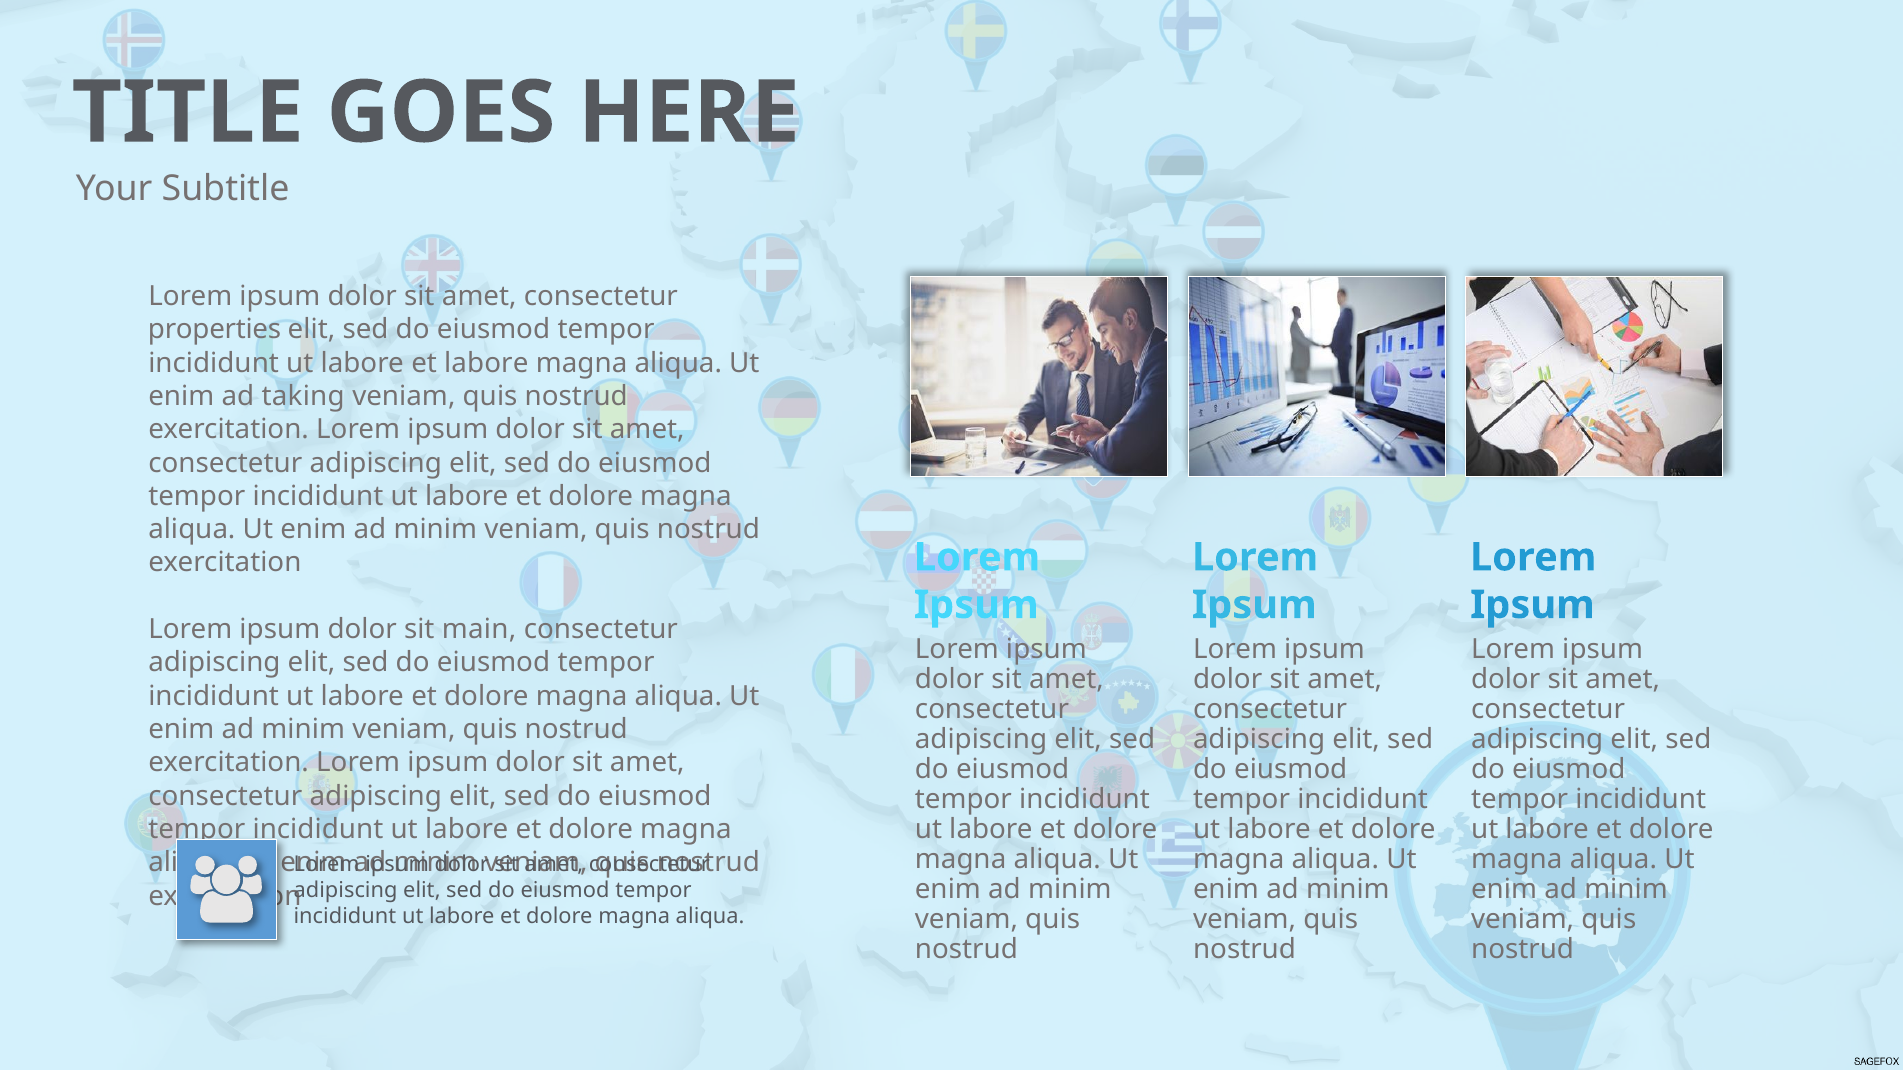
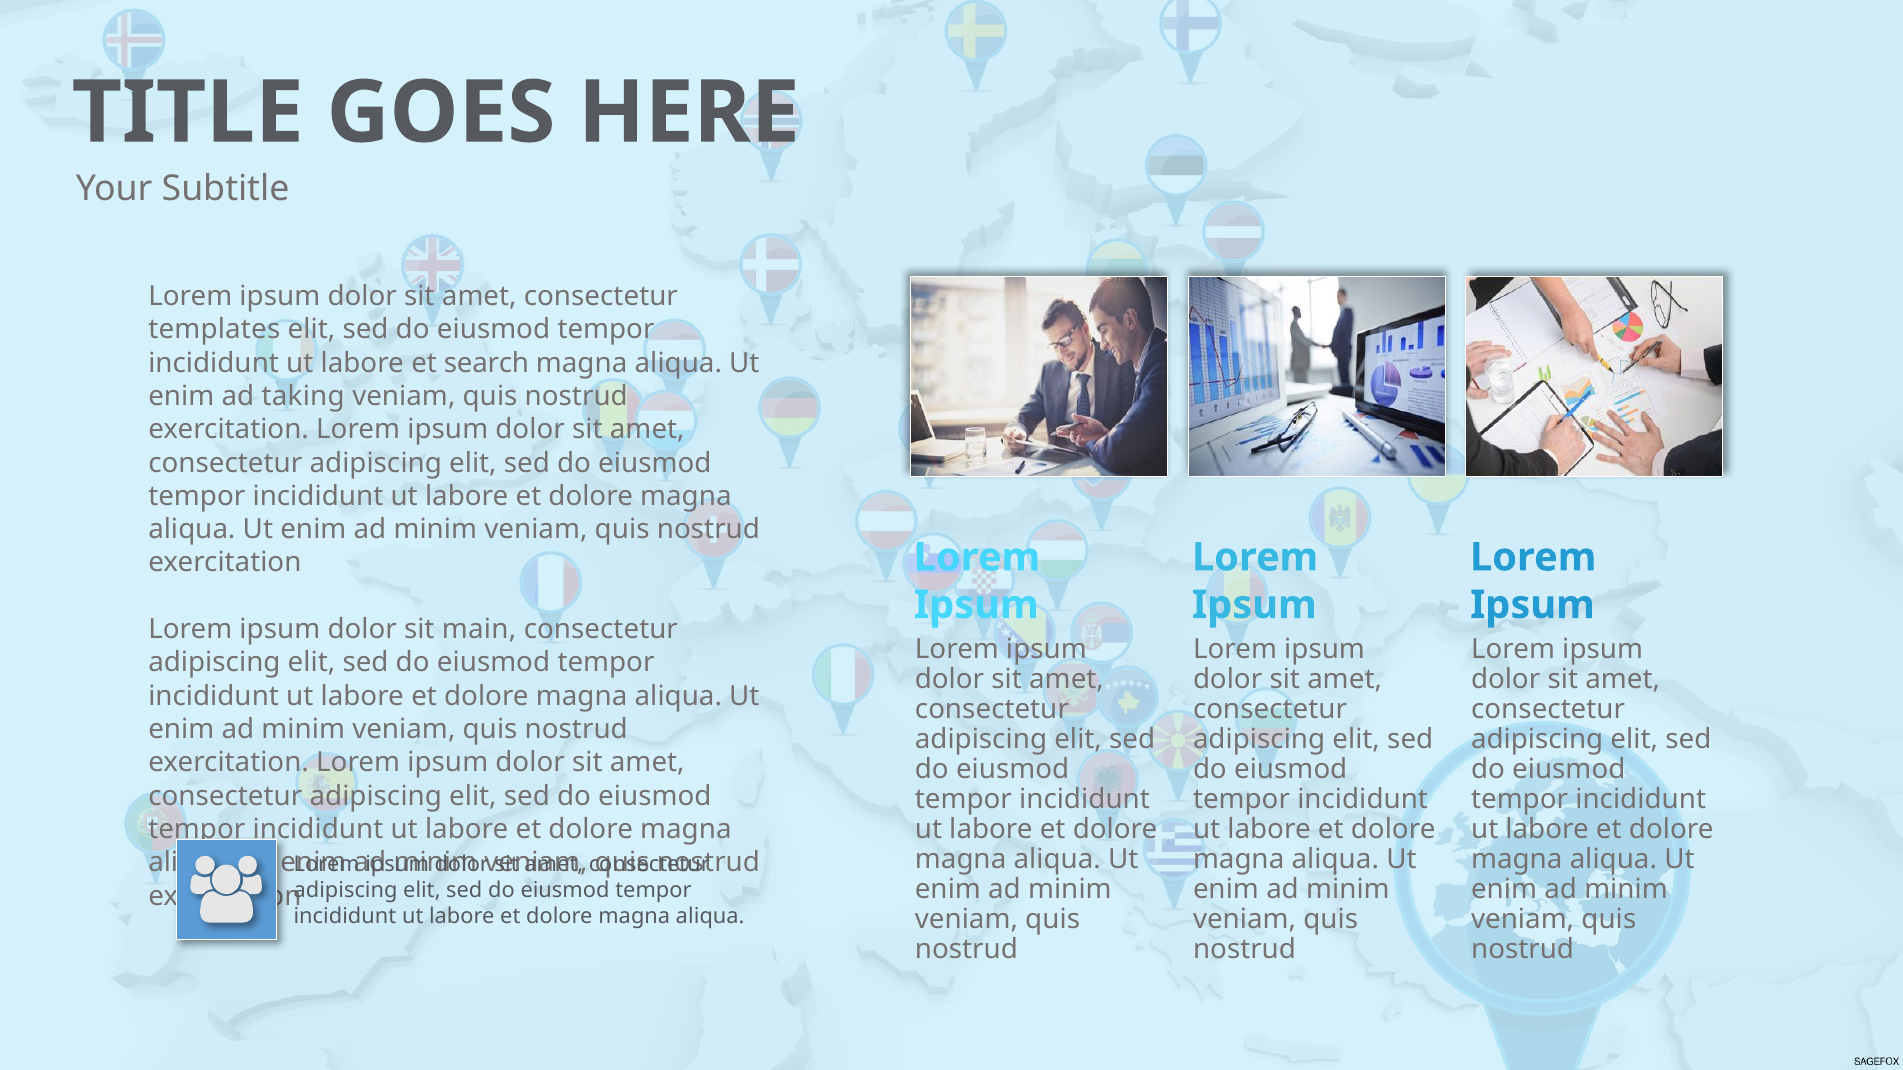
properties: properties -> templates (214, 330)
et labore: labore -> search (486, 363)
